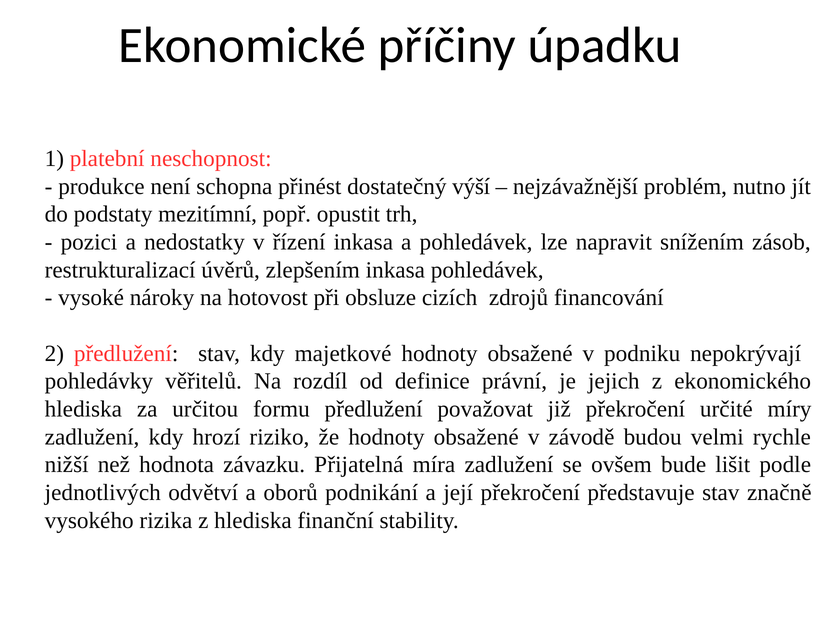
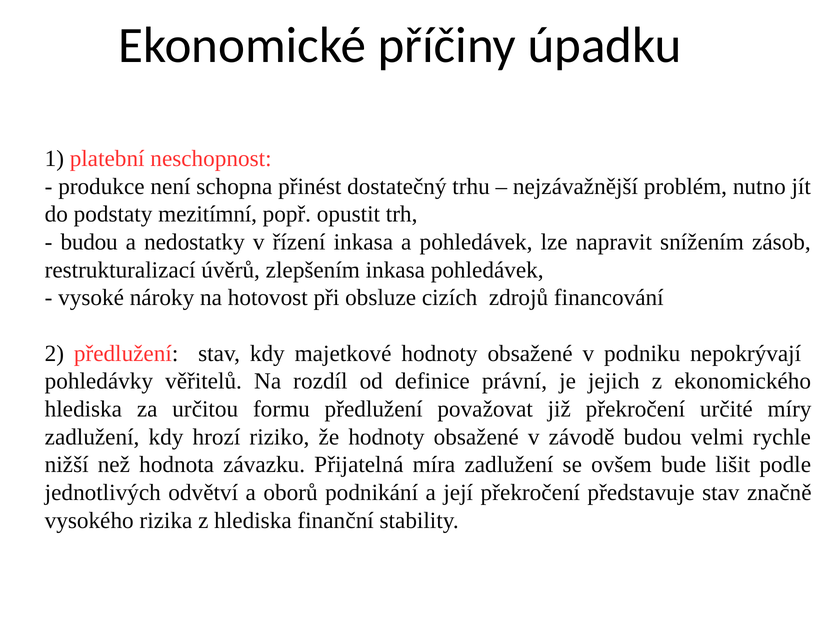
výší: výší -> trhu (471, 186)
pozici: pozici -> budou (89, 242)
